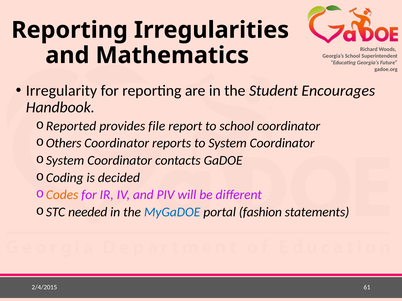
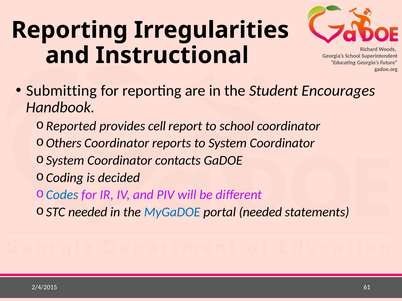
Mathematics: Mathematics -> Instructional (172, 55)
Irregularity: Irregularity -> Submitting (61, 91)
file: file -> cell (157, 126)
Codes colour: orange -> blue (62, 195)
portal fashion: fashion -> needed (260, 212)
